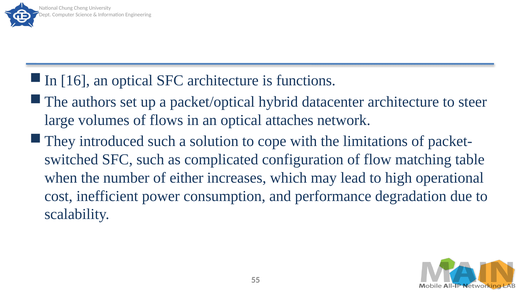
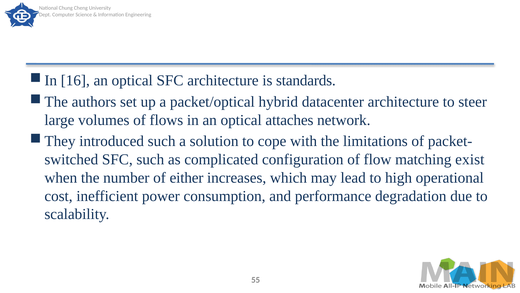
functions: functions -> standards (306, 80)
table: table -> exist (470, 159)
